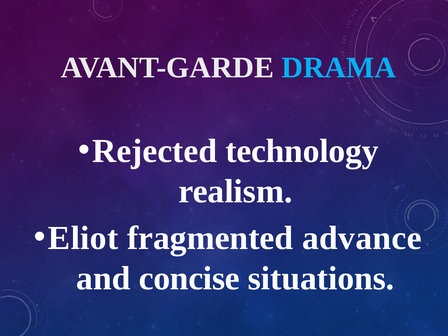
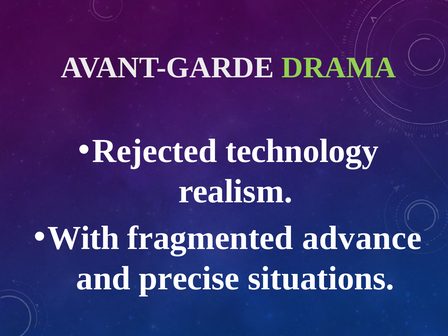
DRAMA colour: light blue -> light green (339, 68)
Eliot: Eliot -> With (83, 238)
concise: concise -> precise (189, 278)
